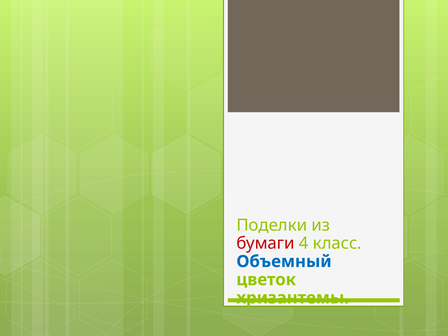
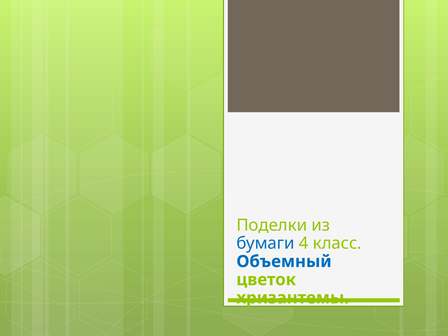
бумаги colour: red -> blue (265, 243)
